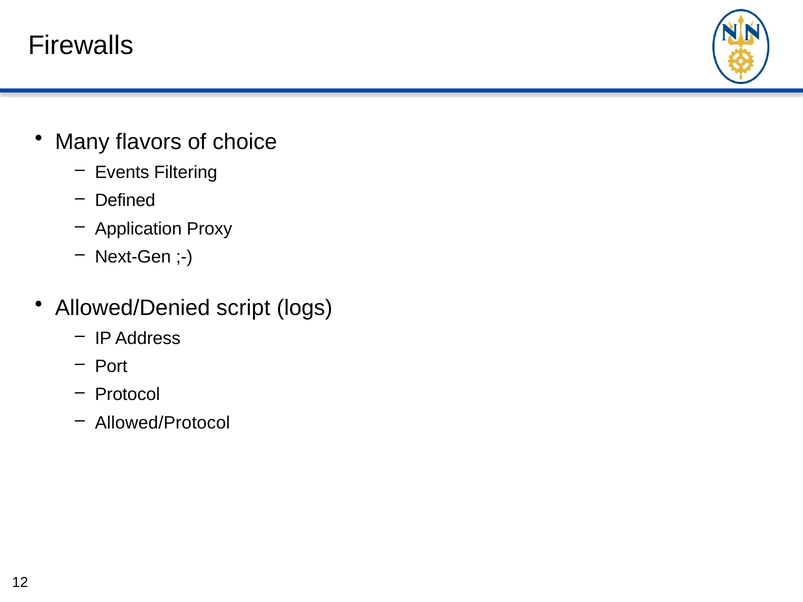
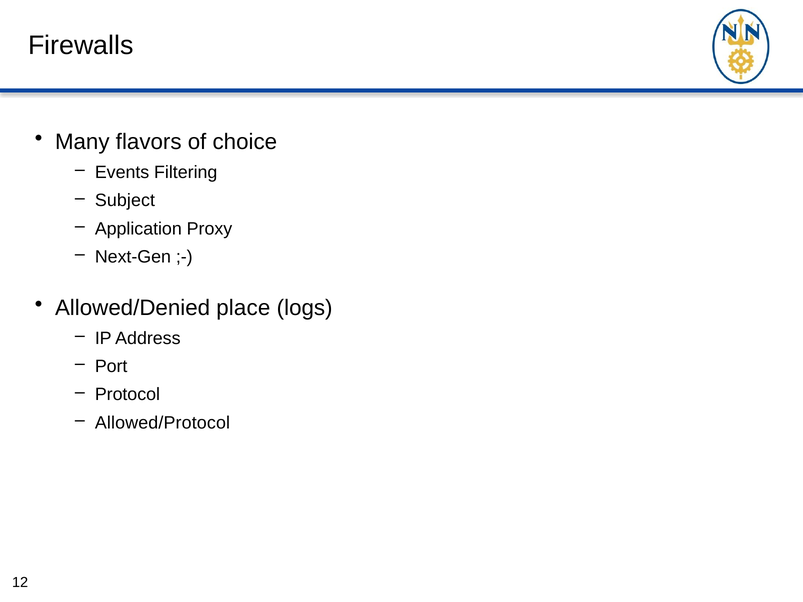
Defined: Defined -> Subject (125, 201)
script: script -> place (243, 308)
